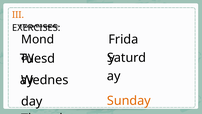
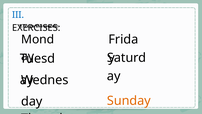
III colour: orange -> blue (18, 15)
